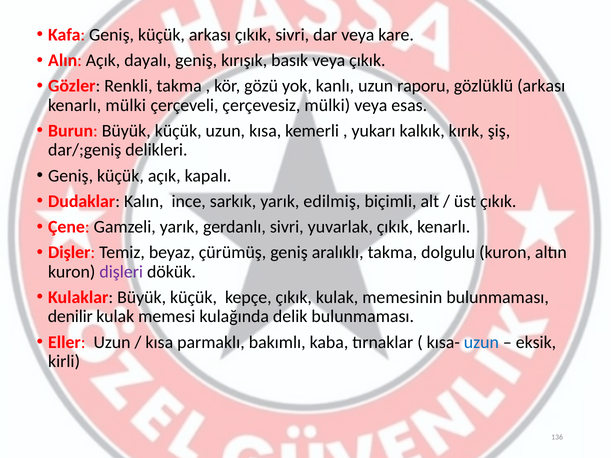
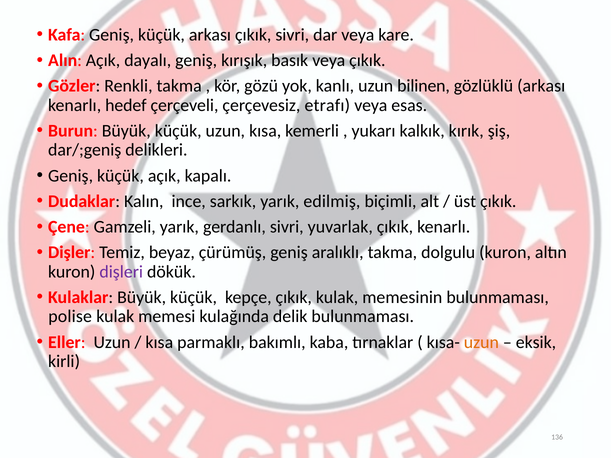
raporu: raporu -> bilinen (424, 86)
kenarlı mülki: mülki -> hedef (126, 105)
çerçevesiz mülki: mülki -> etrafı (327, 105)
denilir: denilir -> polise (70, 317)
uzun colour: blue -> orange (481, 342)
